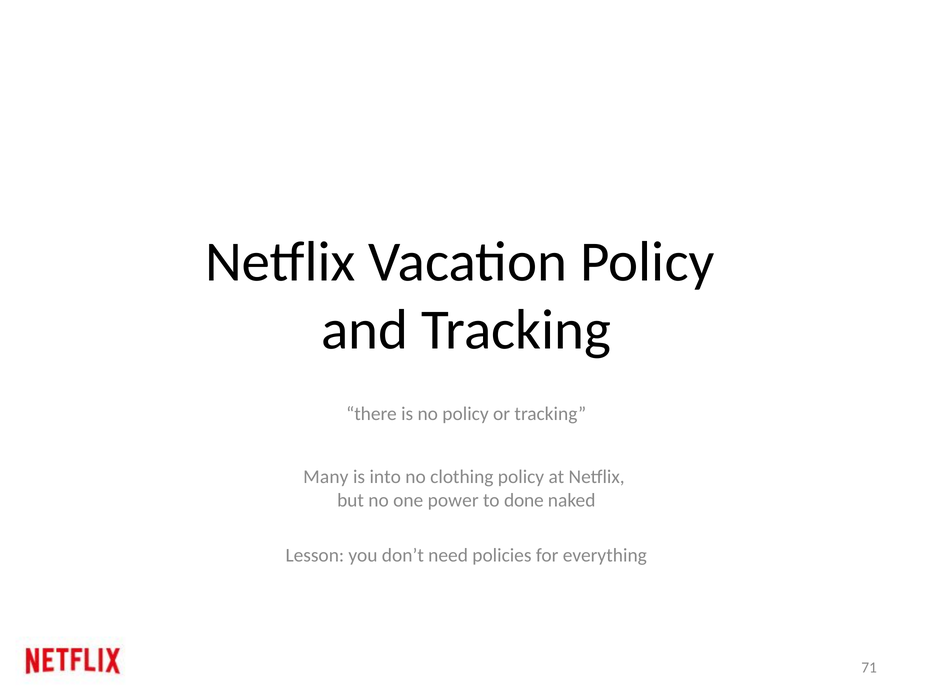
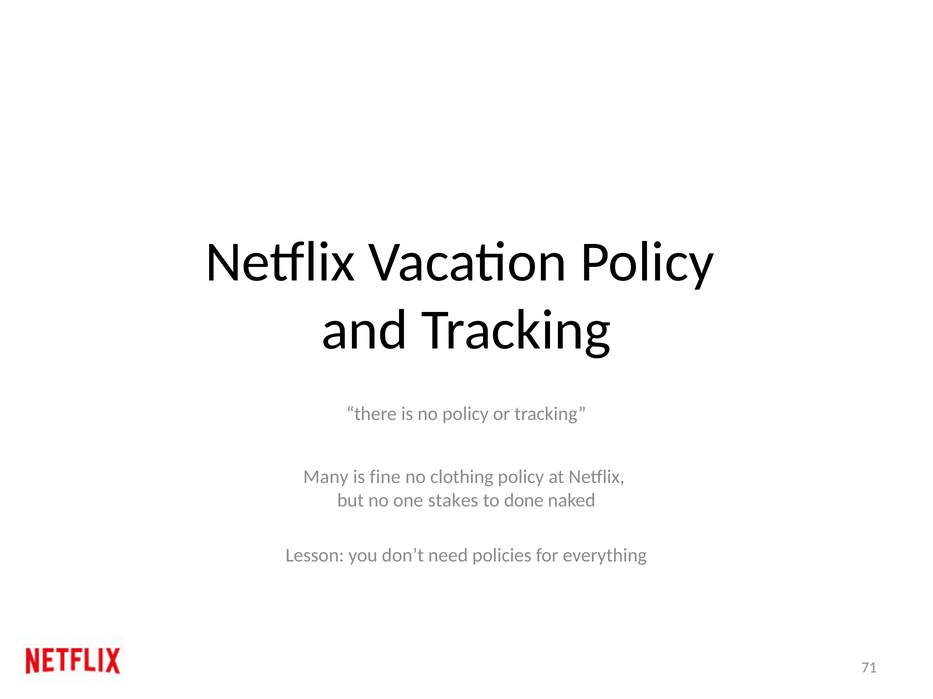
into: into -> fine (385, 477)
power: power -> stakes (453, 501)
